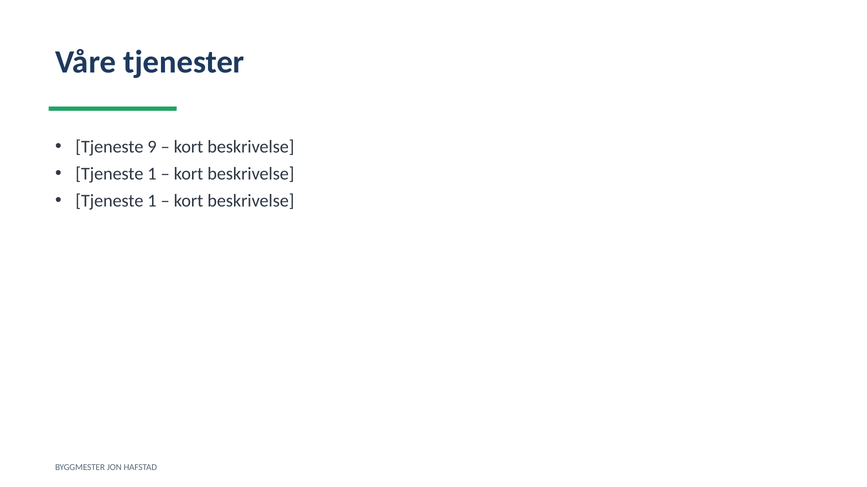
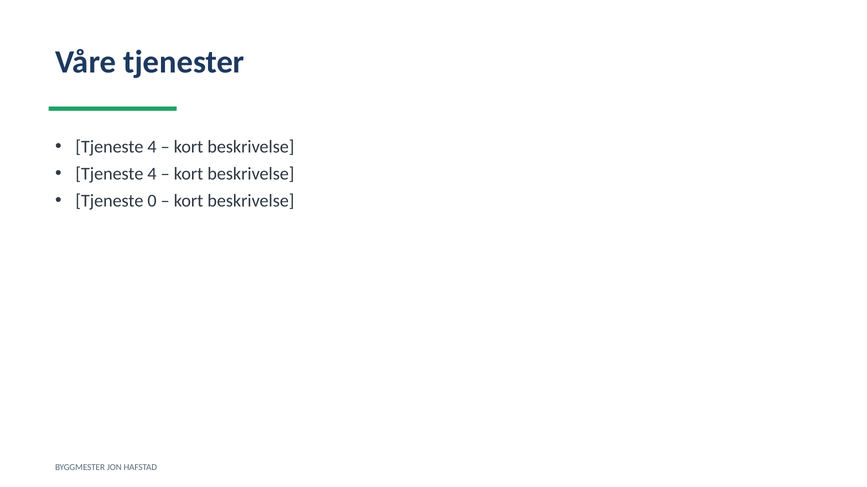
9: 9 -> 4 (152, 147)
1: 1 -> 4 (152, 174)
1: 1 -> 0 (152, 201)
